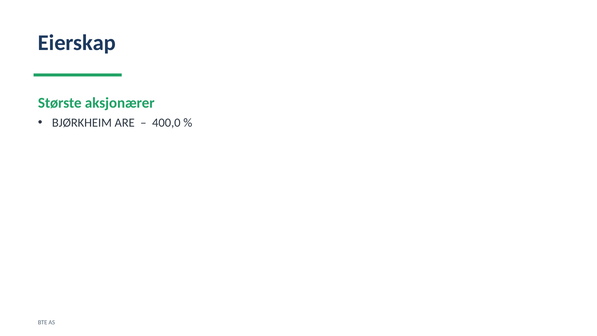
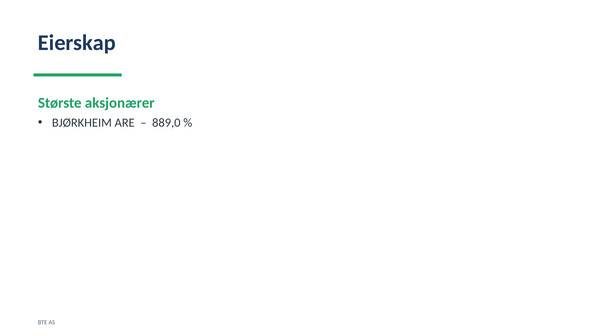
400,0: 400,0 -> 889,0 (166, 123)
